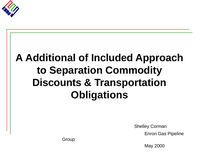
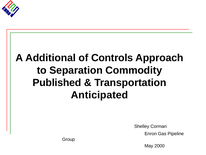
Included: Included -> Controls (112, 58)
Discounts: Discounts -> Published (57, 82)
Obligations: Obligations -> Anticipated (99, 95)
